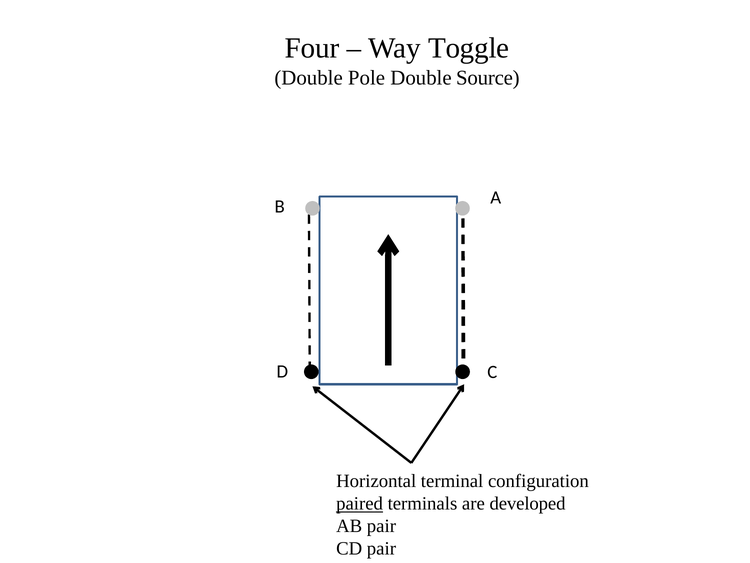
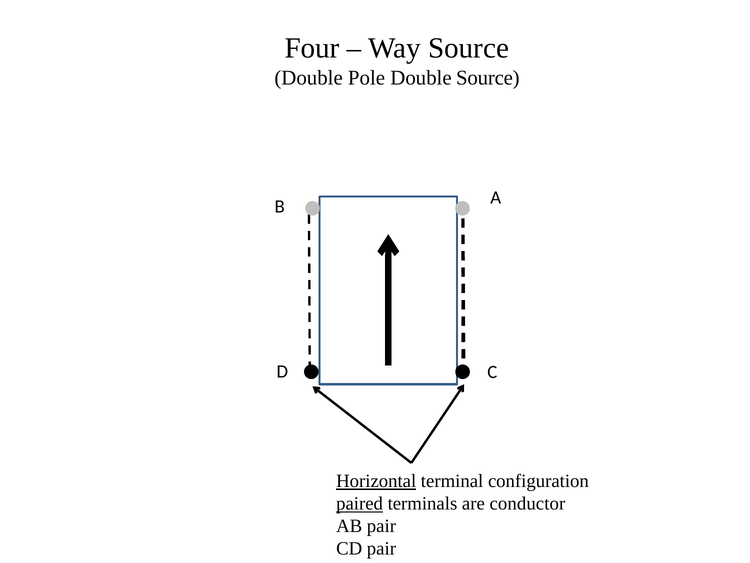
Way Toggle: Toggle -> Source (469, 48)
Horizontal underline: none -> present (376, 481)
developed: developed -> conductor (527, 503)
